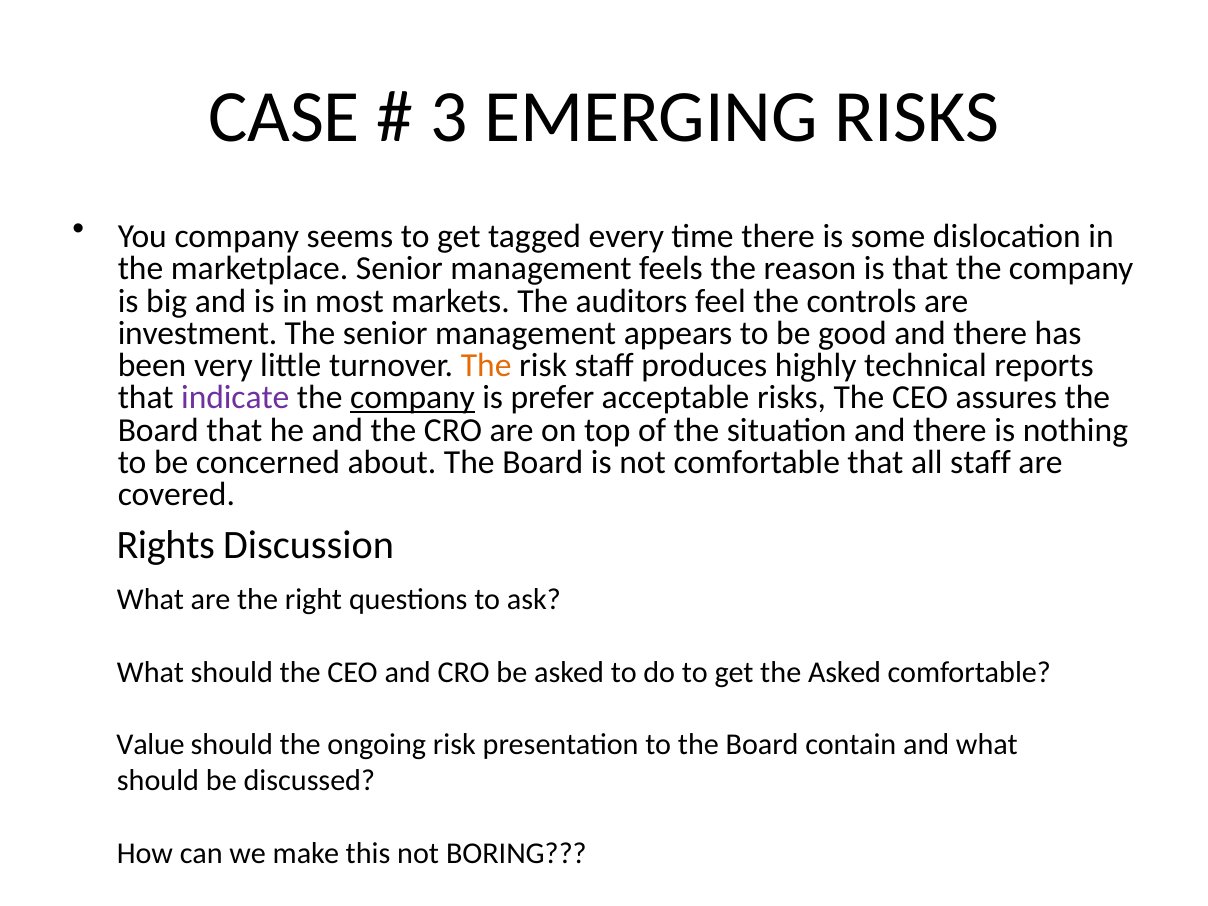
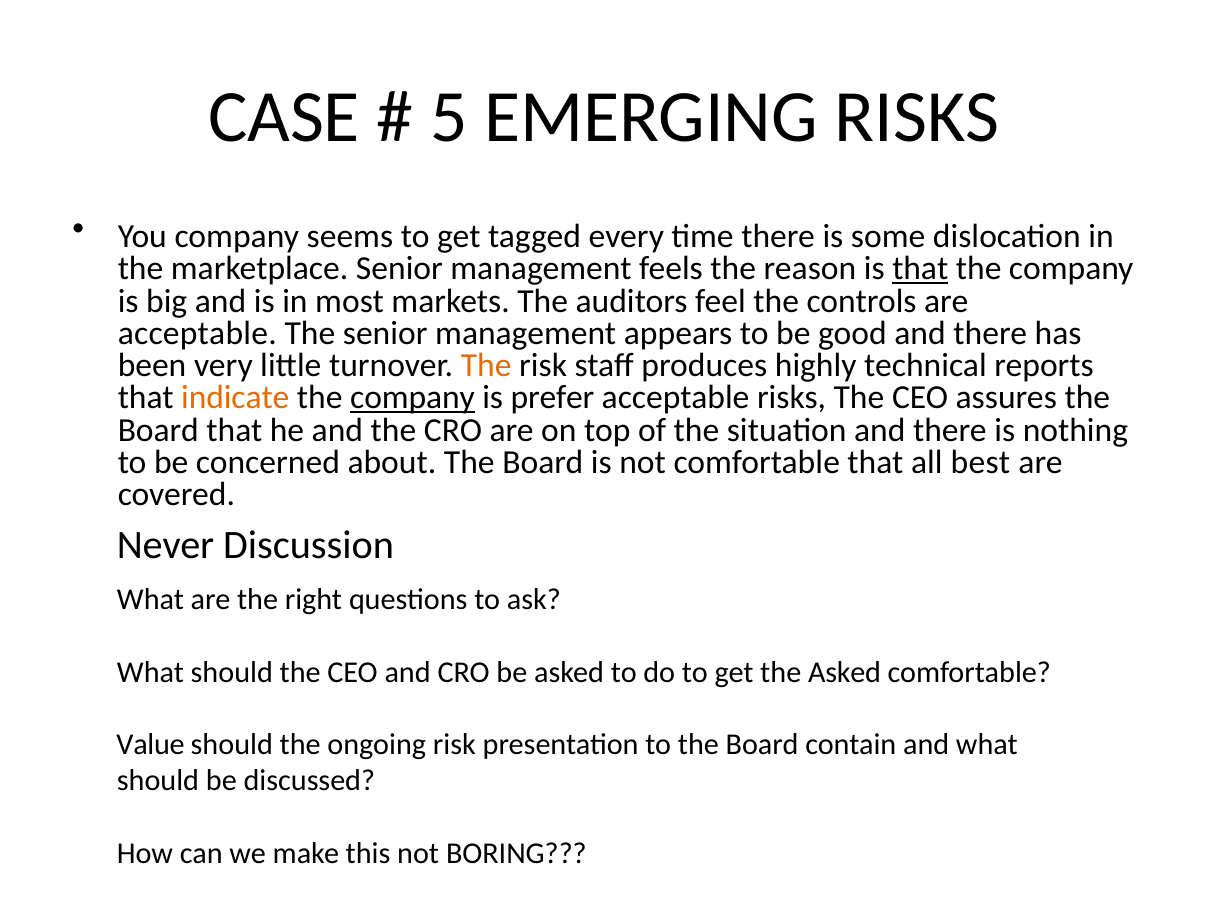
3: 3 -> 5 (449, 117)
that underline: none -> present (920, 269)
investment: investment -> acceptable (197, 333)
indicate colour: purple -> orange (235, 398)
all staff: staff -> best (980, 462)
Rights: Rights -> Never (166, 545)
